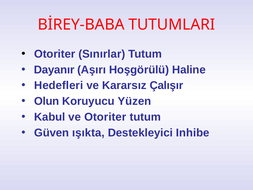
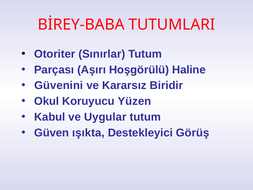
Dayanır: Dayanır -> Parçası (54, 70)
Hedefleri: Hedefleri -> Güvenini (59, 85)
Çalışır: Çalışır -> Biridir (166, 85)
Olun: Olun -> Okul (47, 101)
ve Otoriter: Otoriter -> Uygular (105, 117)
Inhibe: Inhibe -> Görüş (193, 133)
